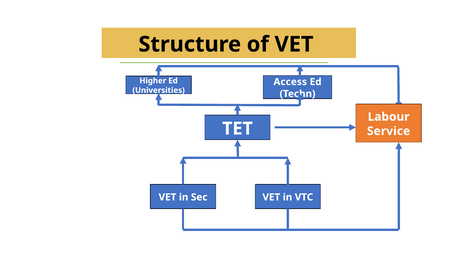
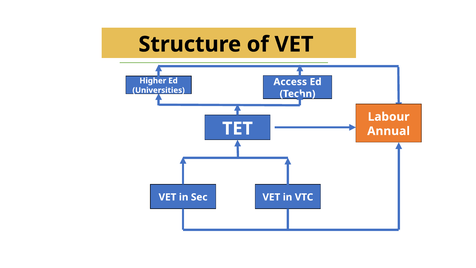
Service: Service -> Annual (389, 131)
